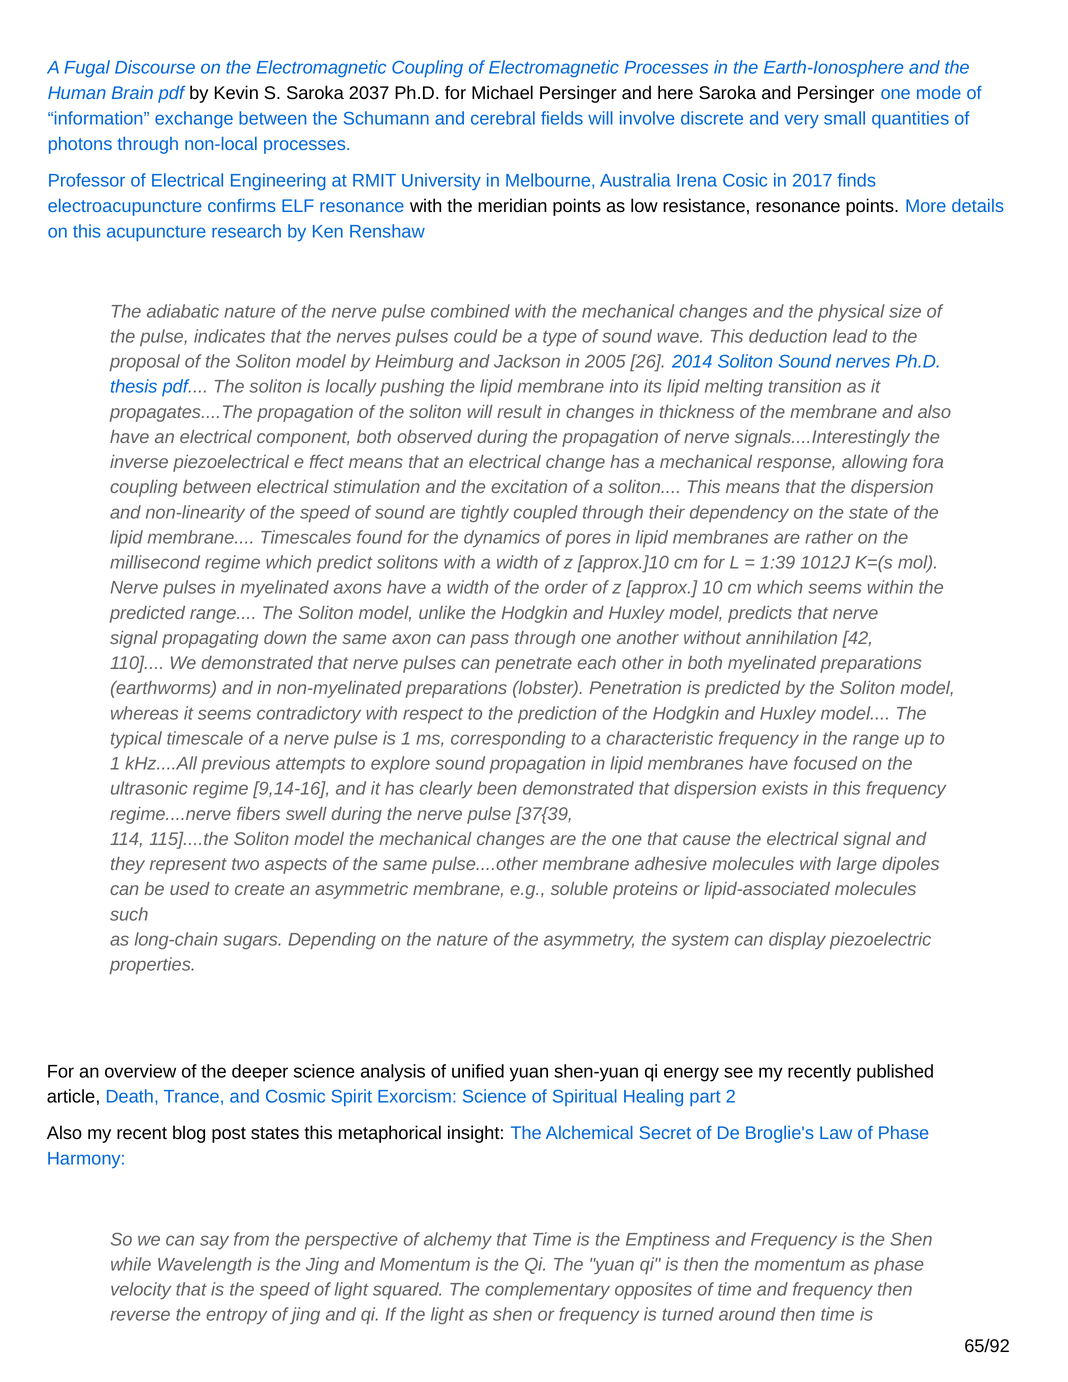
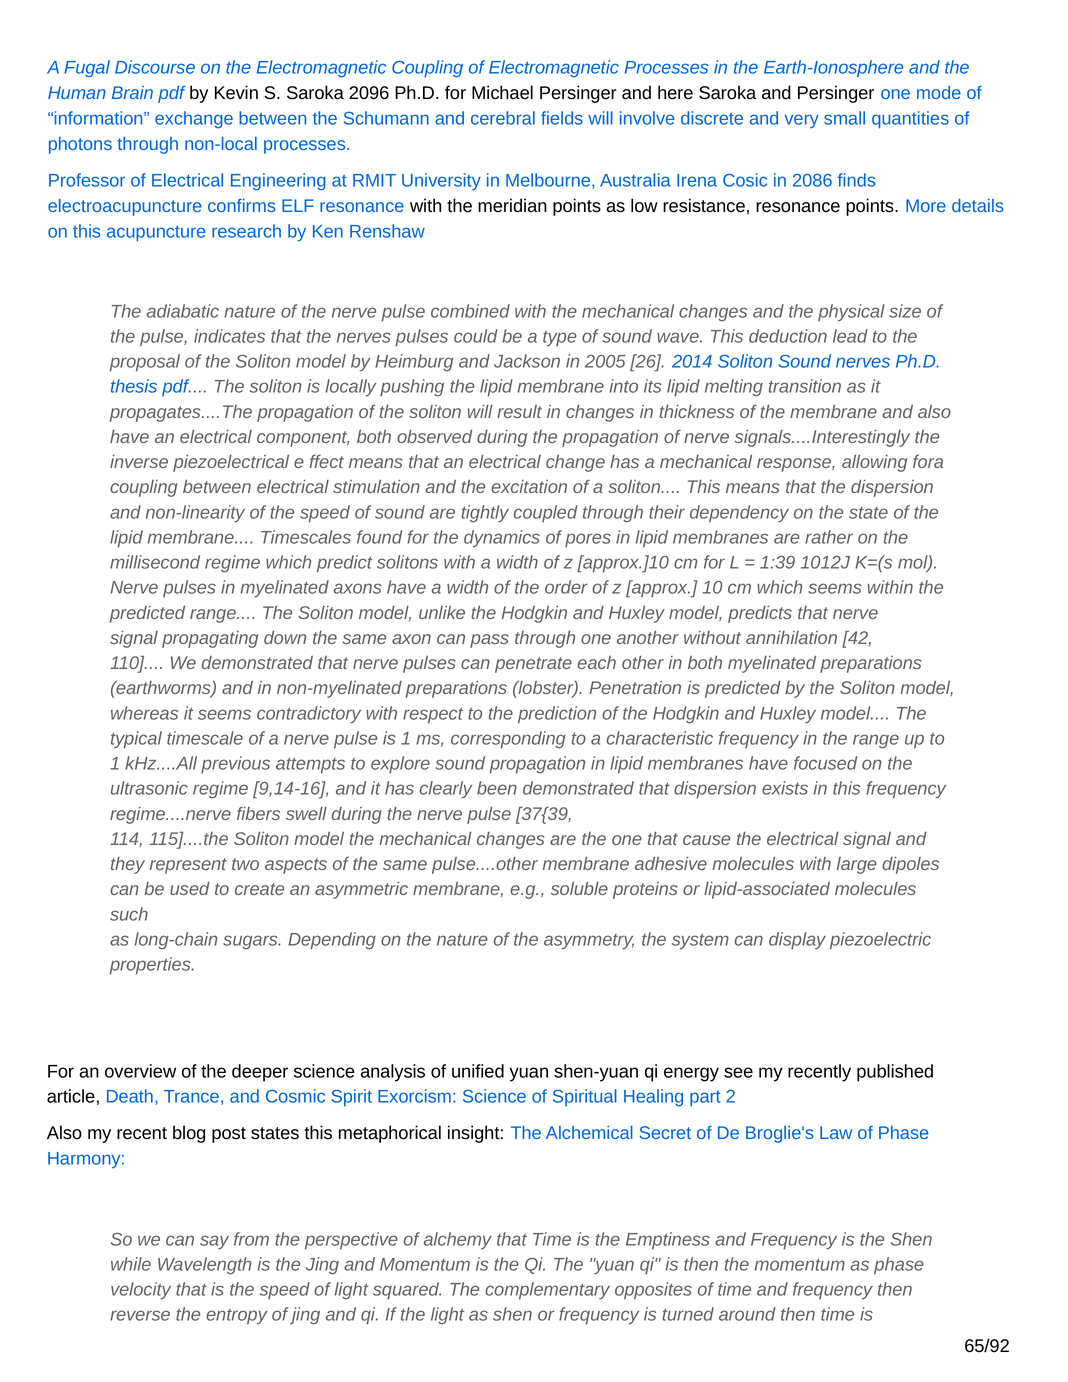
2037: 2037 -> 2096 (369, 93)
2017: 2017 -> 2086 (812, 181)
